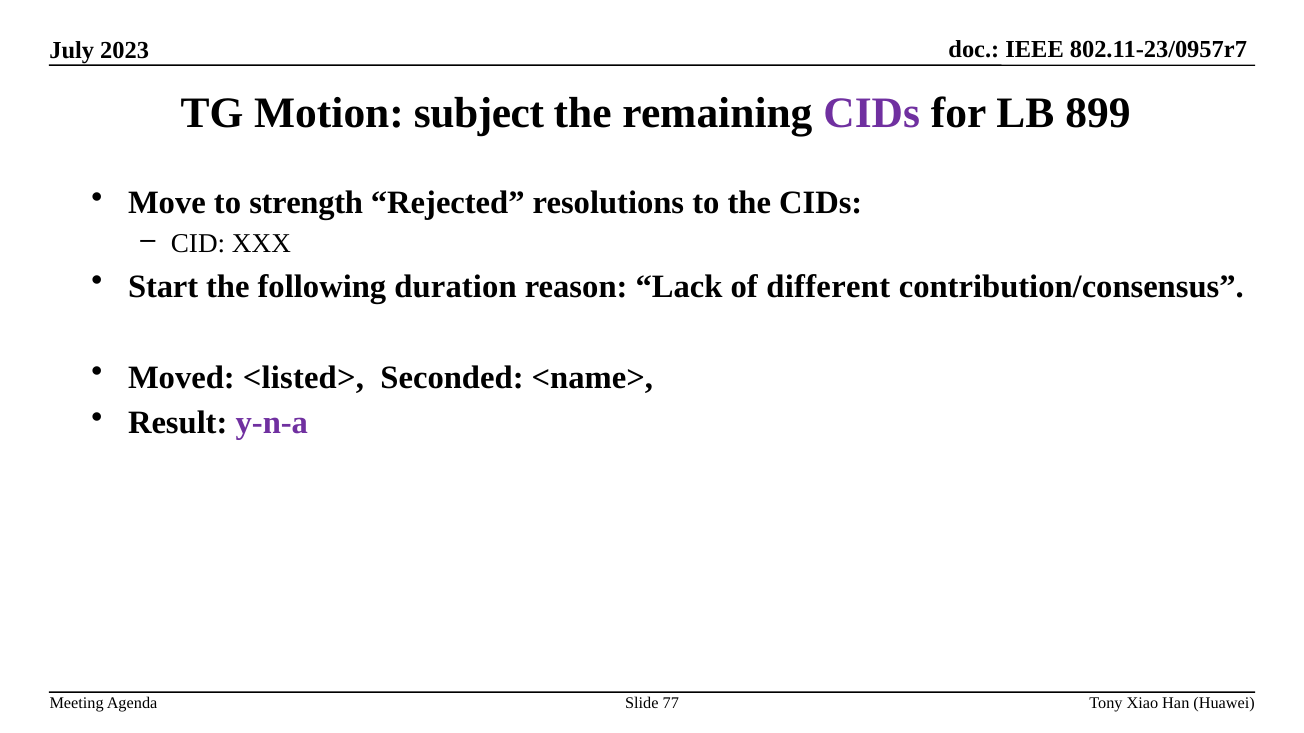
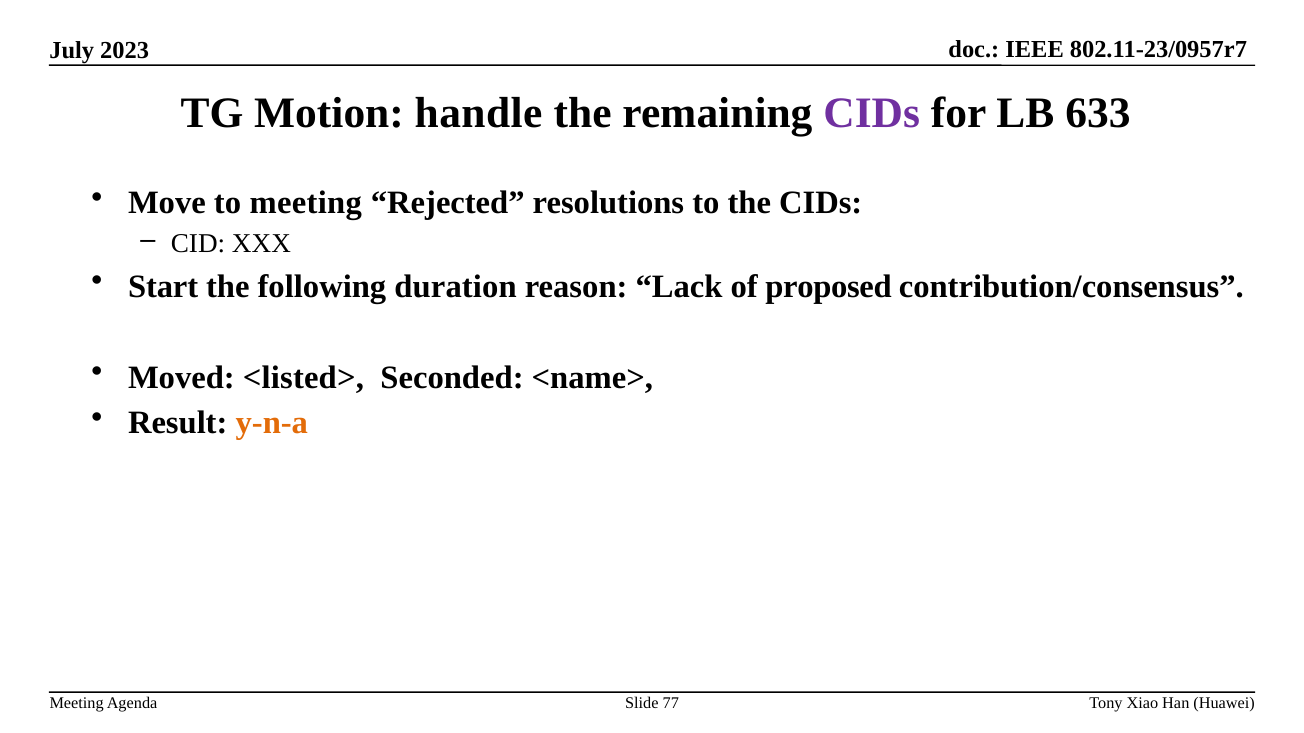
subject: subject -> handle (479, 113)
899: 899 -> 633 (1098, 113)
to strength: strength -> meeting (306, 203)
different: different -> proposed (829, 287)
y-n-a colour: purple -> orange (272, 423)
